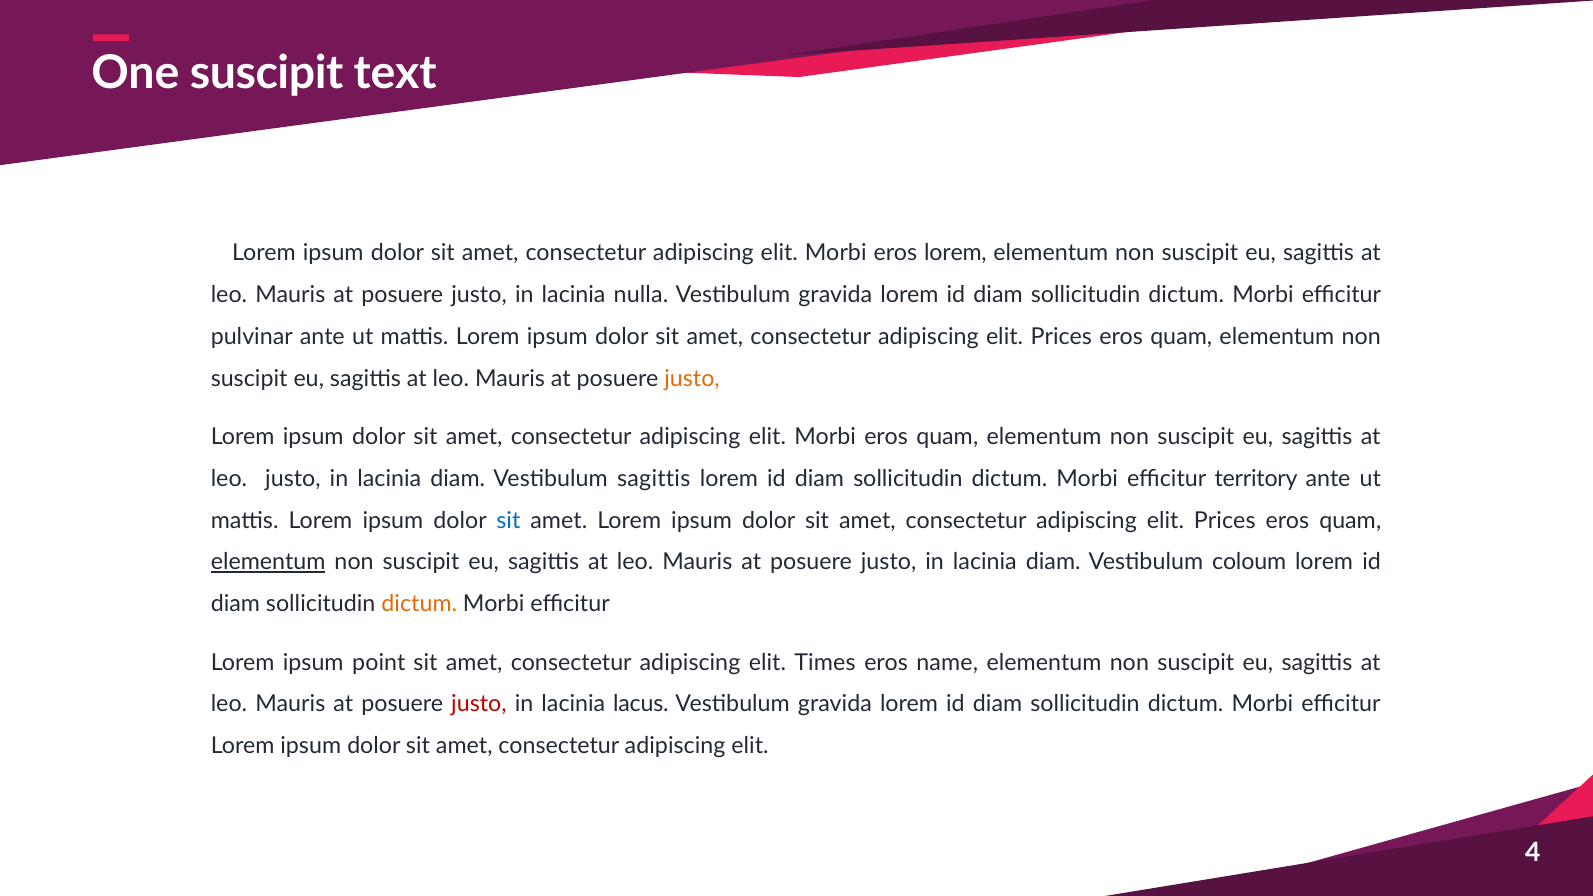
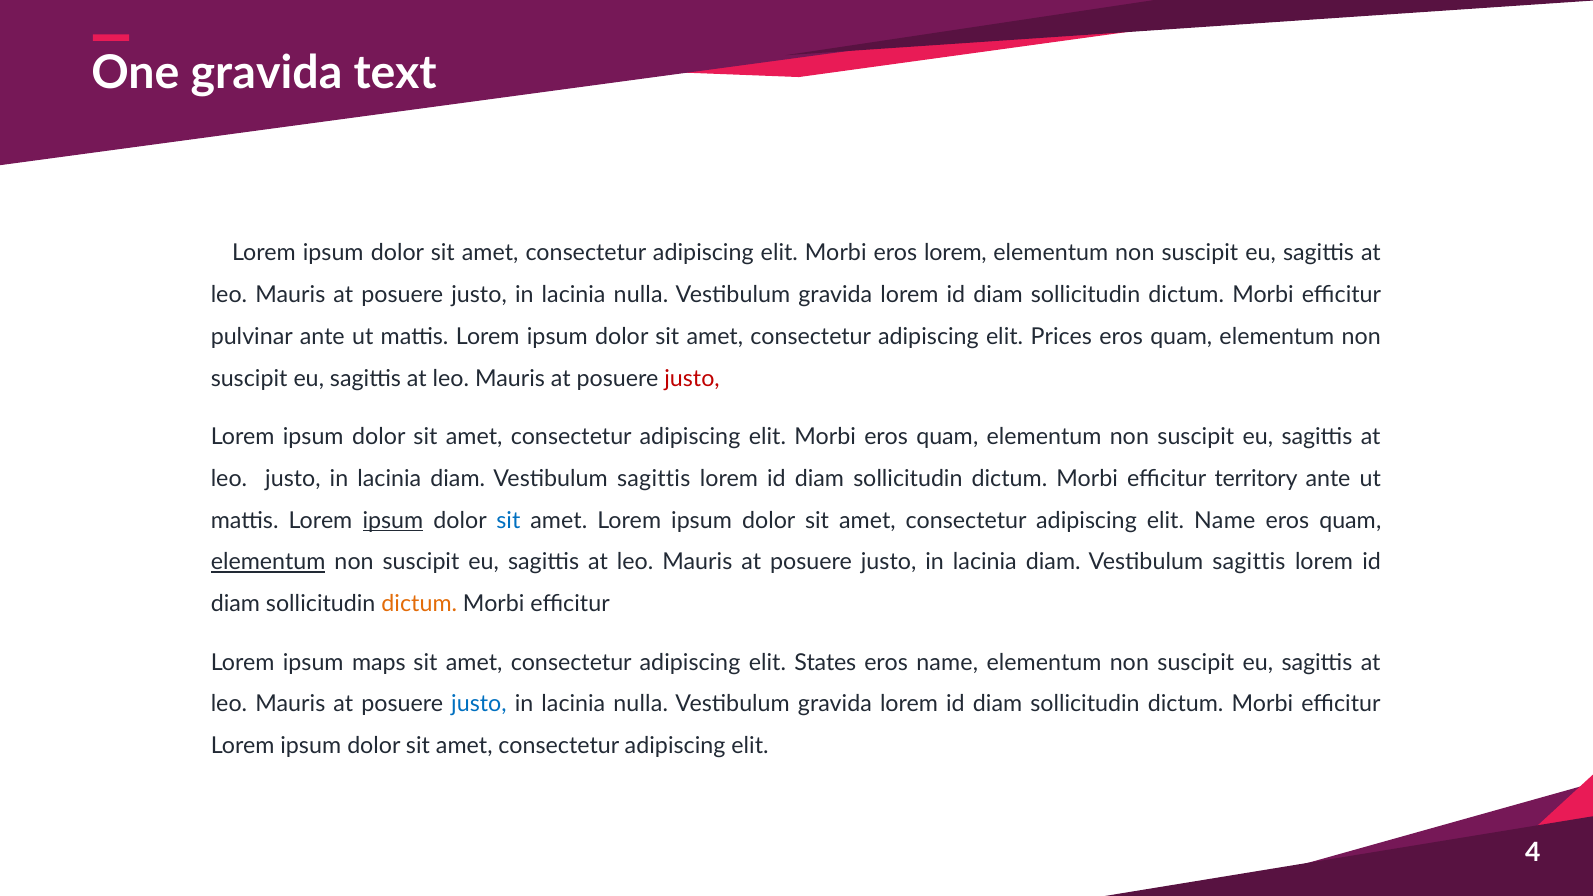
One suscipit: suscipit -> gravida (266, 73)
justo colour: orange -> red (692, 378)
ipsum underline: none -> present (393, 520)
Prices: Prices -> Name (1225, 520)
coloum: coloum -> sagittis (1249, 562)
point: point -> maps (379, 662)
Times: Times -> States (825, 662)
justo colour: red -> blue (479, 704)
lacus: lacus -> nulla (641, 704)
